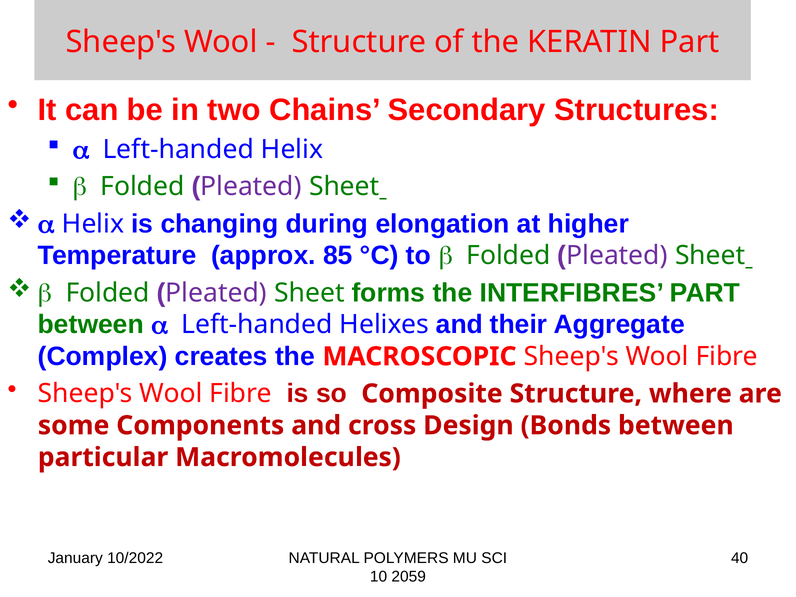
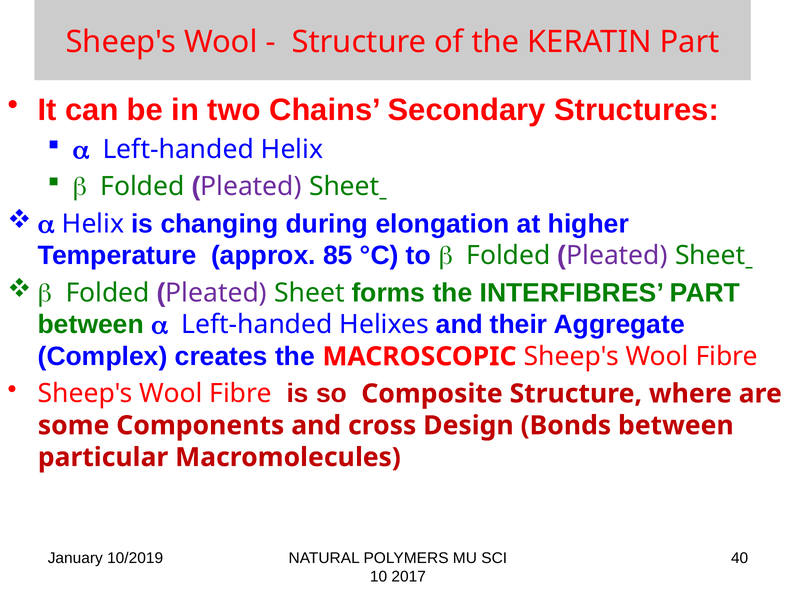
10/2022: 10/2022 -> 10/2019 (135, 558)
2059: 2059 -> 2017 (409, 577)
